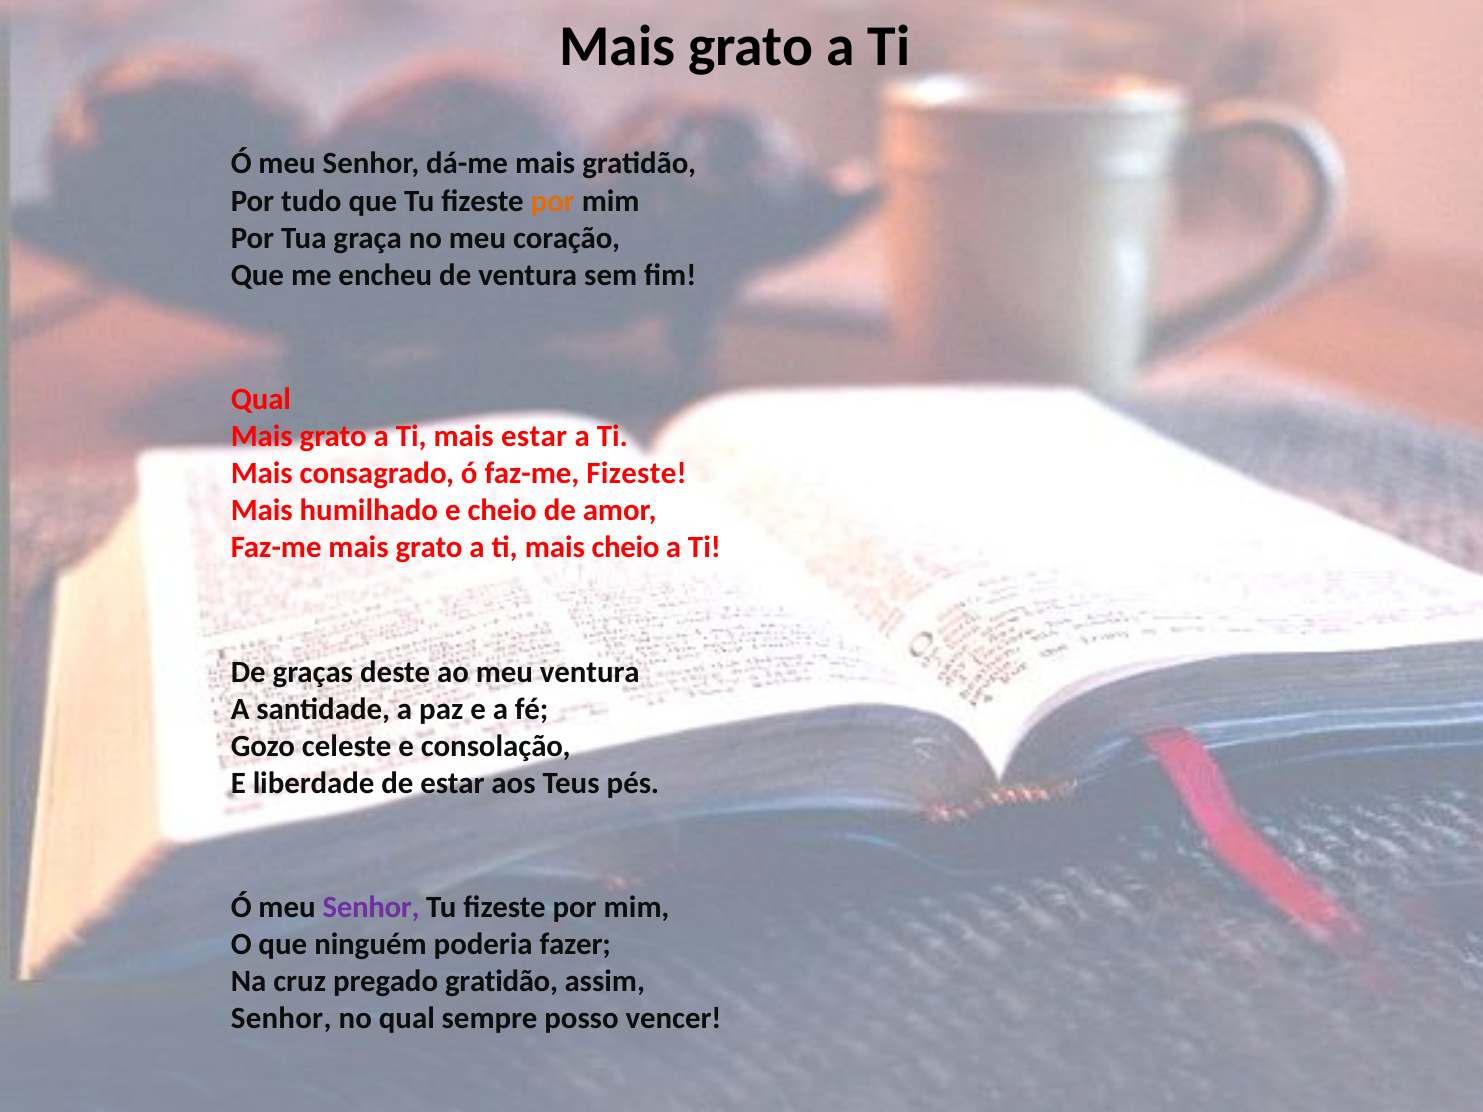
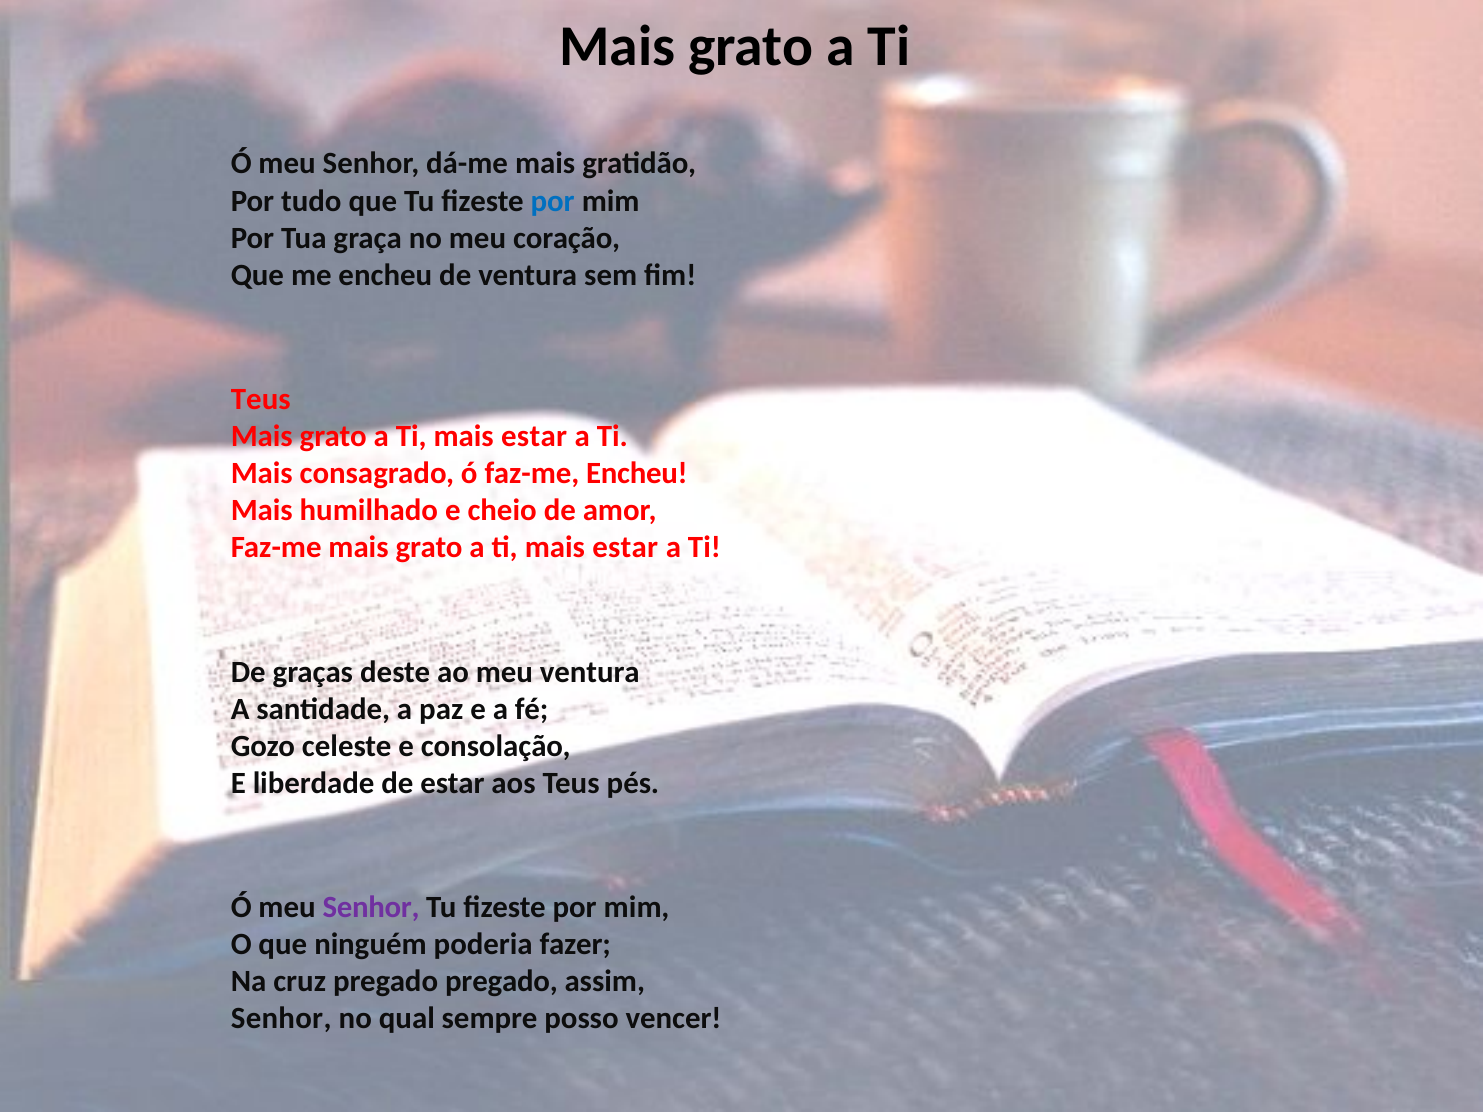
por colour: orange -> blue (553, 201)
Qual: Qual -> Teus (261, 399)
faz-me Fizeste: Fizeste -> Encheu (637, 474)
cheio: cheio -> estar (625, 548)
pregado gratidão: gratidão -> pregado (501, 982)
